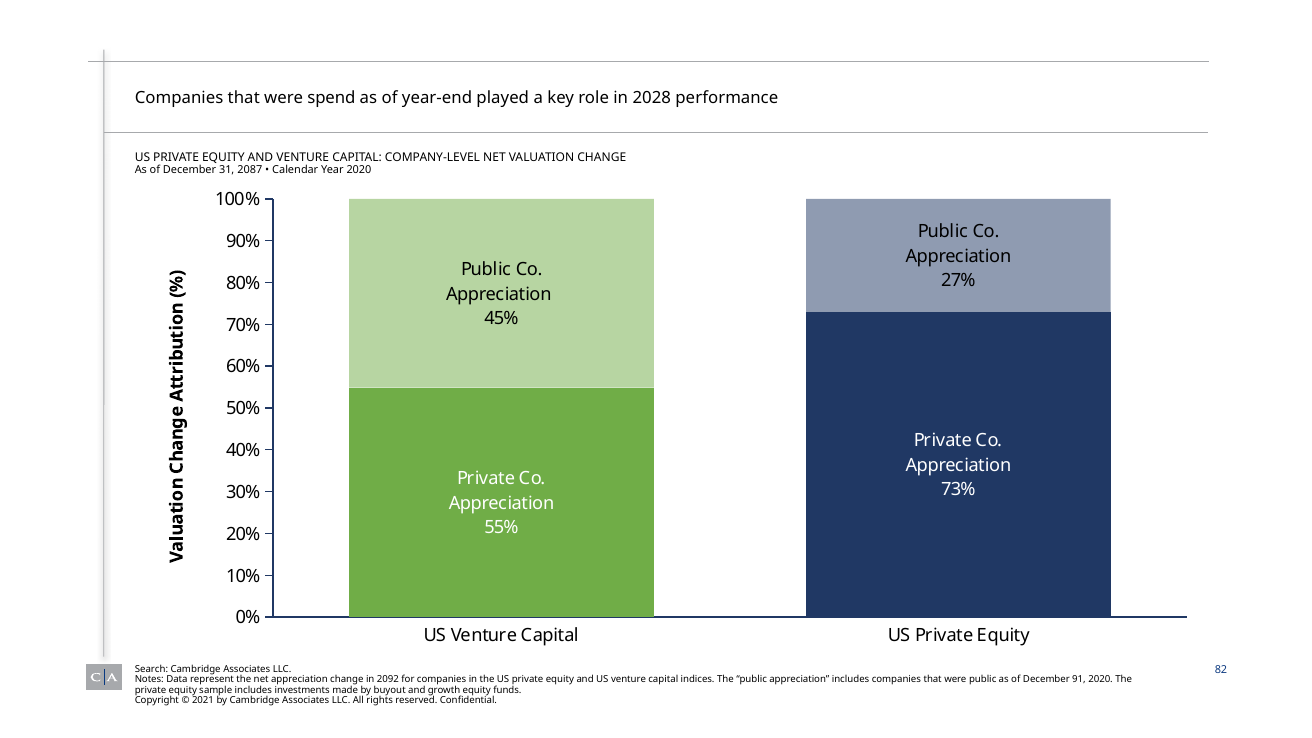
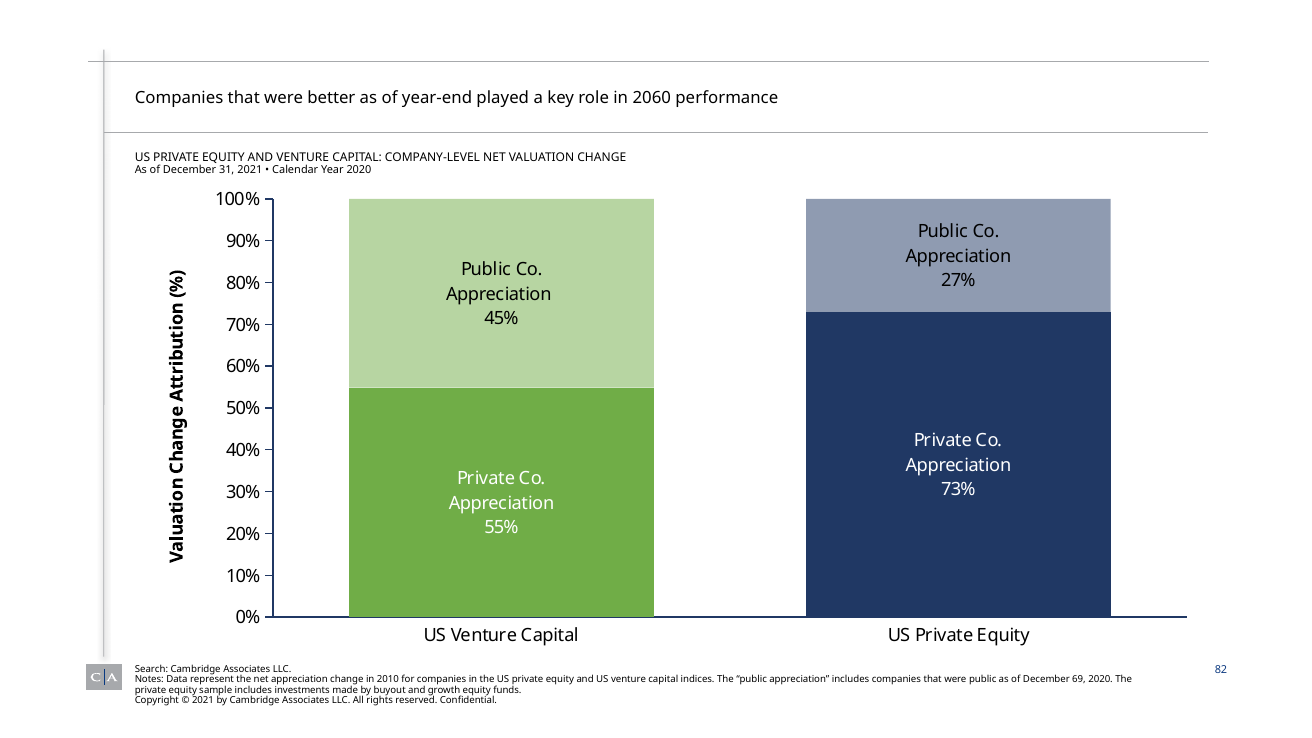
spend: spend -> better (331, 98)
2028: 2028 -> 2060 (652, 98)
31 2087: 2087 -> 2021 (250, 170)
2092: 2092 -> 2010 (388, 680)
91: 91 -> 69 (1079, 680)
